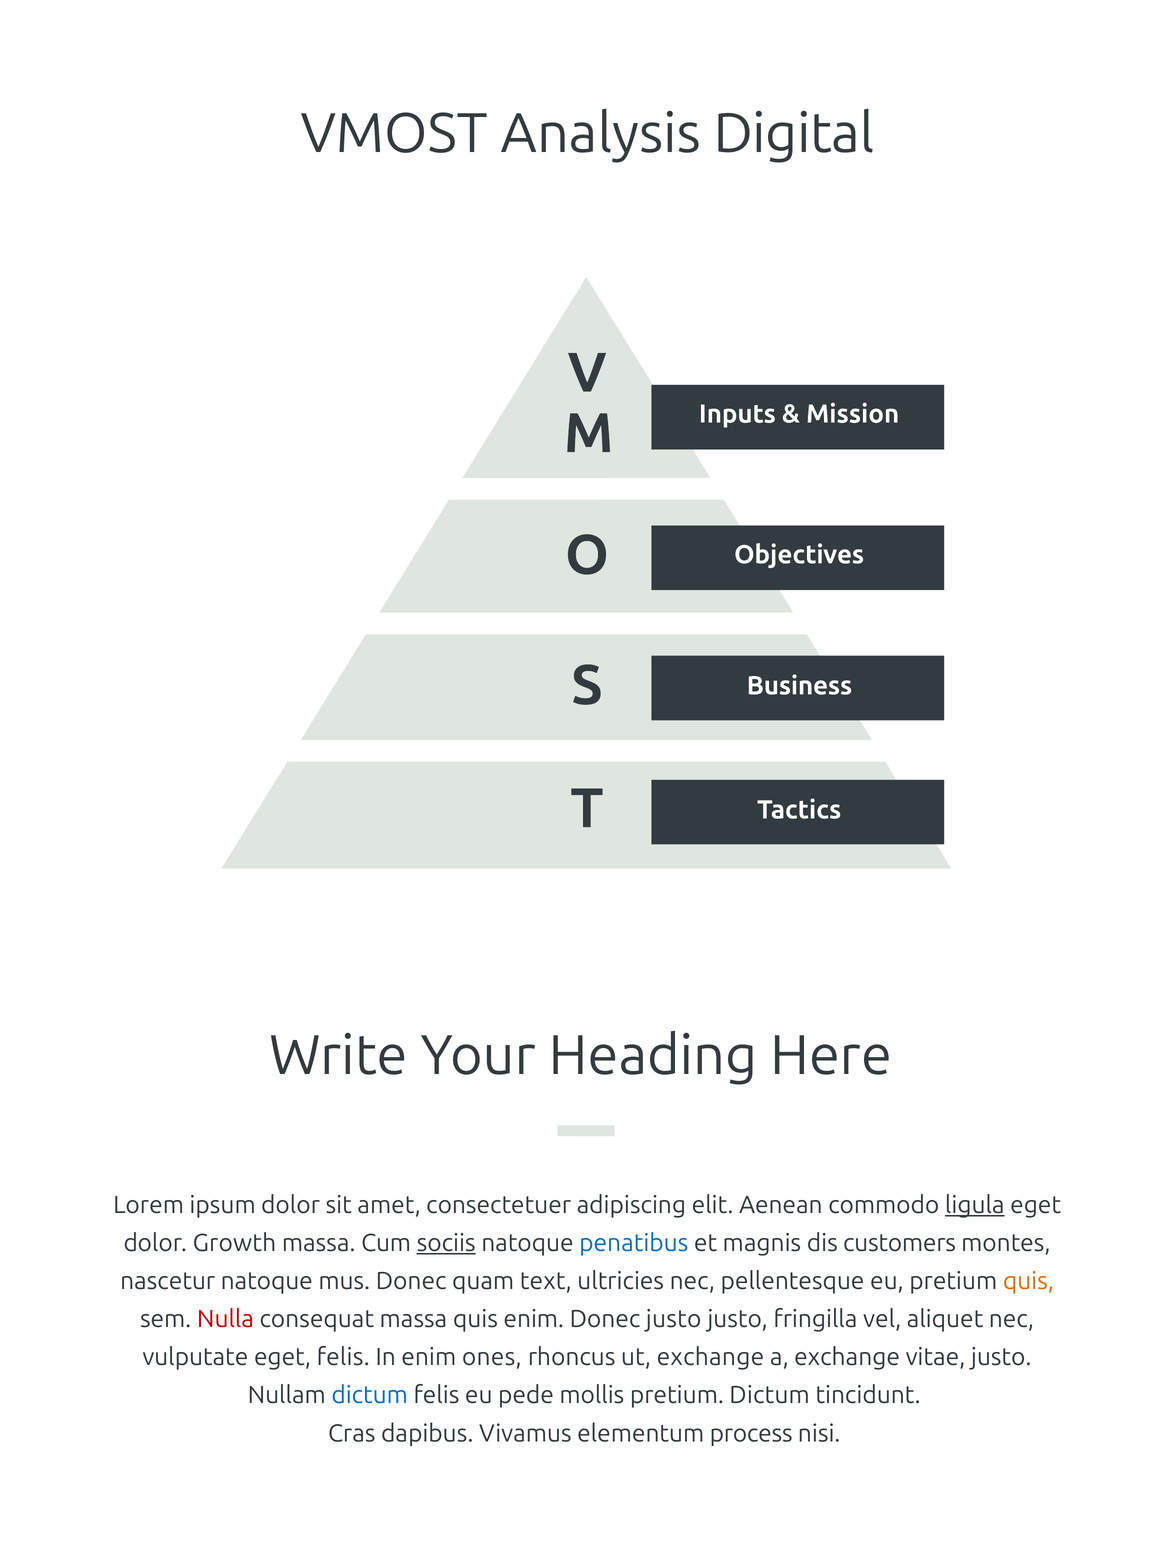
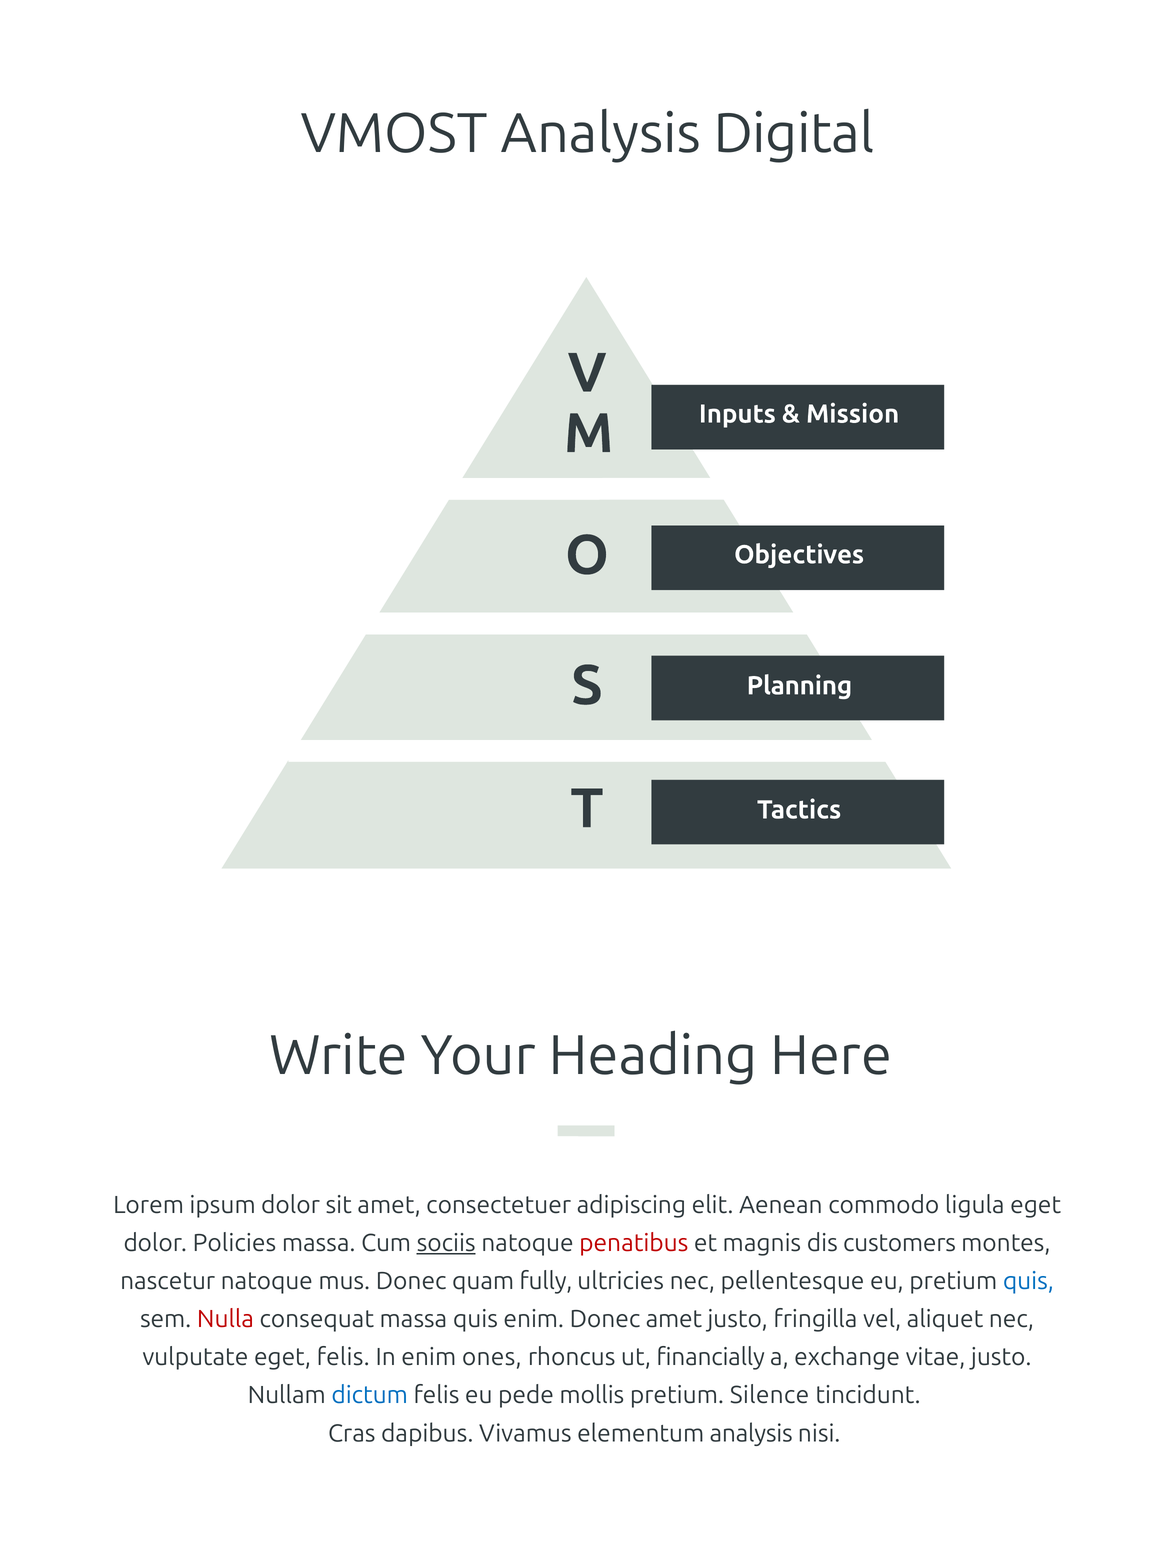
Business: Business -> Planning (799, 686)
ligula underline: present -> none (975, 1205)
Growth: Growth -> Policies (234, 1243)
penatibus colour: blue -> red (634, 1243)
text: text -> fully (546, 1281)
quis colour: orange -> blue (1028, 1281)
Donec justo: justo -> amet (674, 1319)
ut exchange: exchange -> financially (711, 1358)
pretium Dictum: Dictum -> Silence (770, 1396)
elementum process: process -> analysis (751, 1434)
